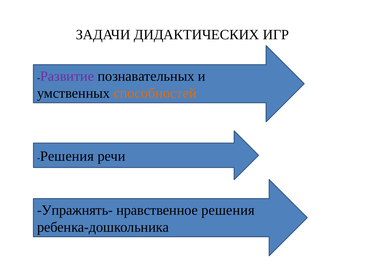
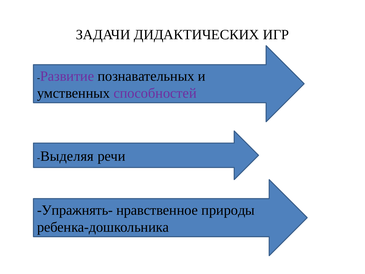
способностей colour: orange -> purple (155, 93)
Решения: Решения -> Выделяя (67, 156)
нравственное решения: решения -> природы (228, 210)
